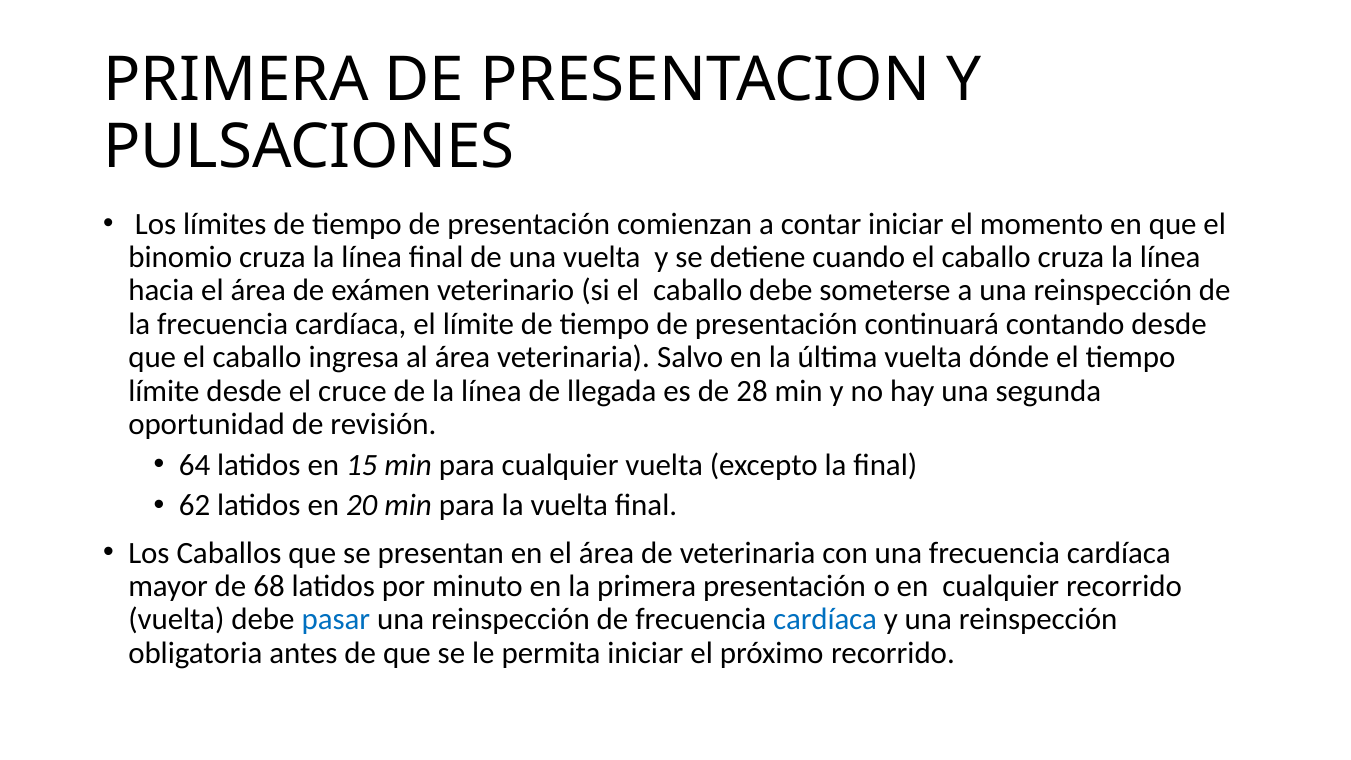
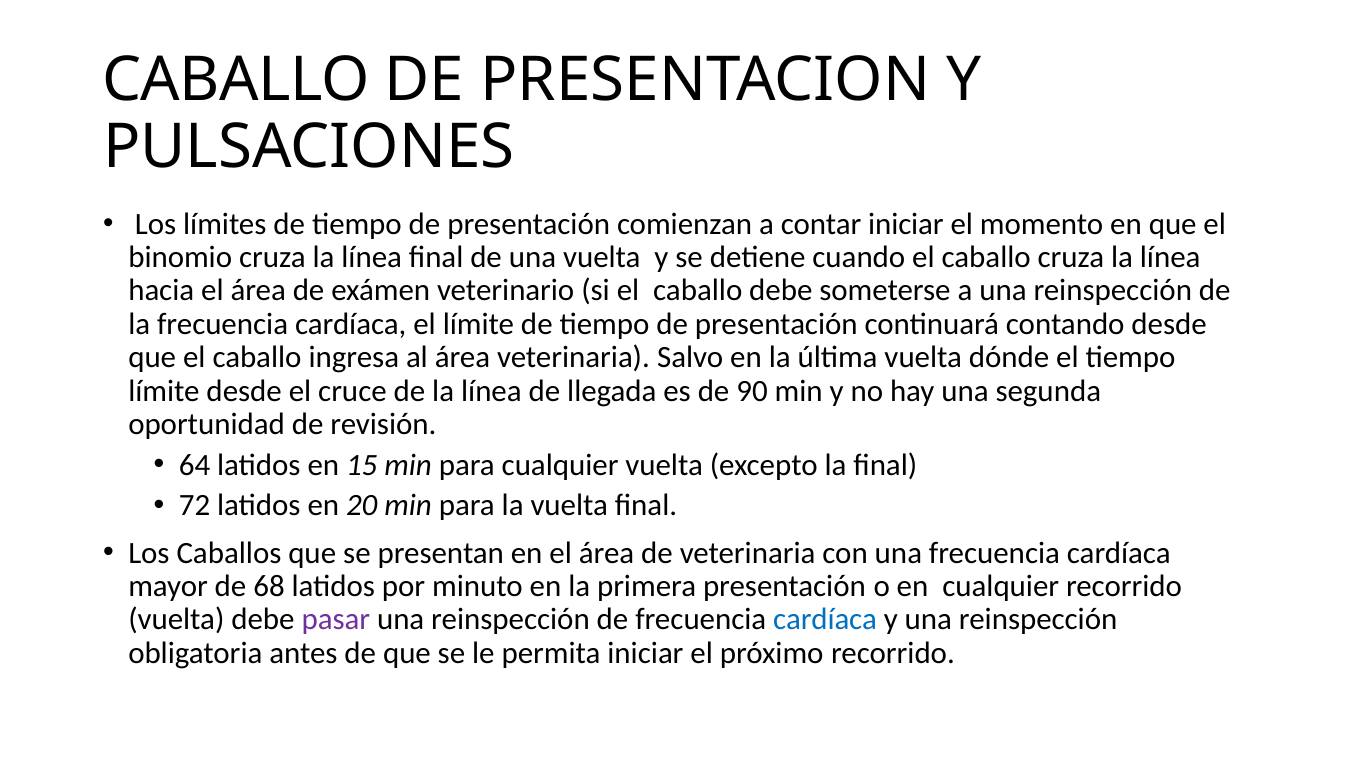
PRIMERA: PRIMERA -> CABALLO (236, 80)
28: 28 -> 90 (752, 391)
62: 62 -> 72 (195, 505)
pasar colour: blue -> purple (336, 620)
